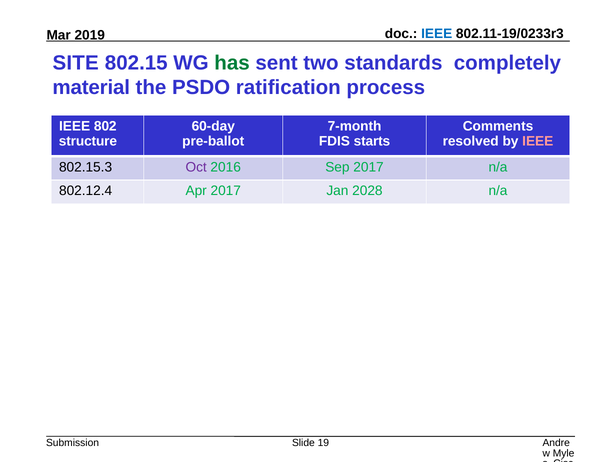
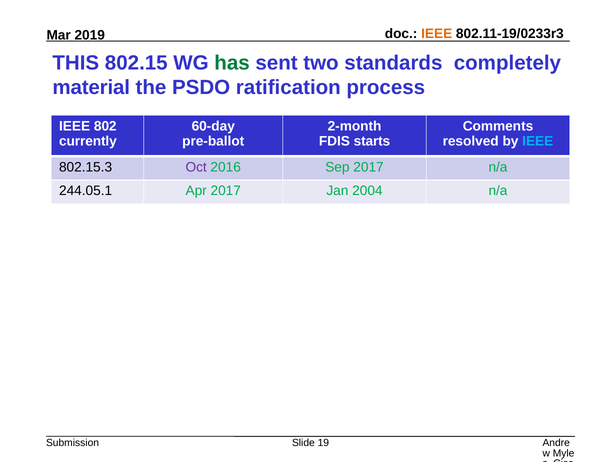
IEEE colour: blue -> orange (437, 34)
SITE: SITE -> THIS (76, 63)
7-month: 7-month -> 2-month (355, 126)
structure: structure -> currently (88, 141)
IEEE colour: pink -> light blue (538, 141)
802.12.4: 802.12.4 -> 244.05.1 (86, 191)
2028: 2028 -> 2004 (367, 191)
